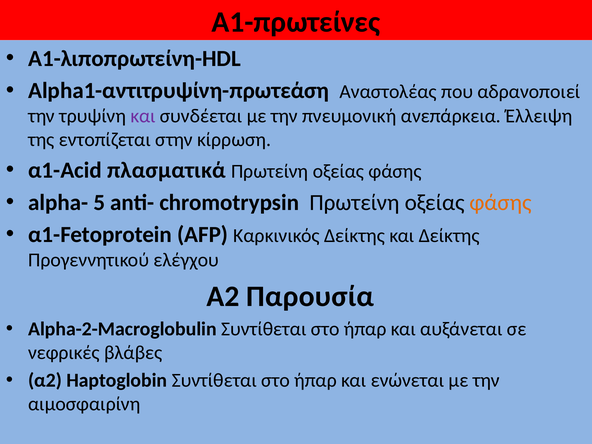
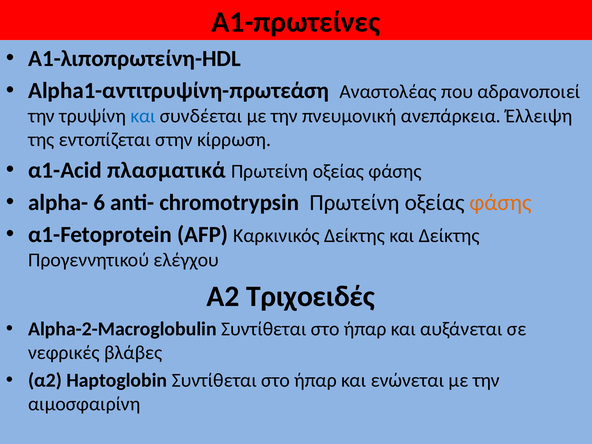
και colour: purple -> blue (143, 116)
5: 5 -> 6 (99, 202)
Παρουσία: Παρουσία -> Τριχοειδές (310, 296)
